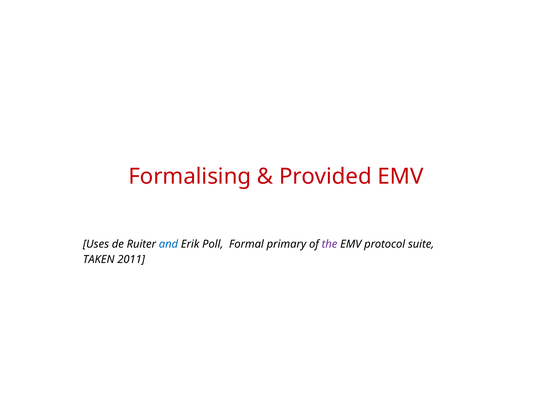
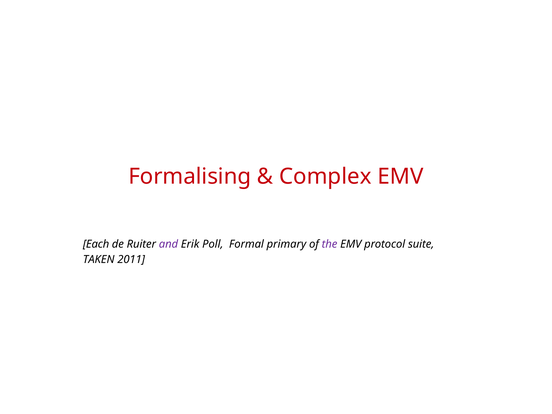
Provided: Provided -> Complex (325, 177)
Uses: Uses -> Each (96, 244)
and colour: blue -> purple (168, 244)
